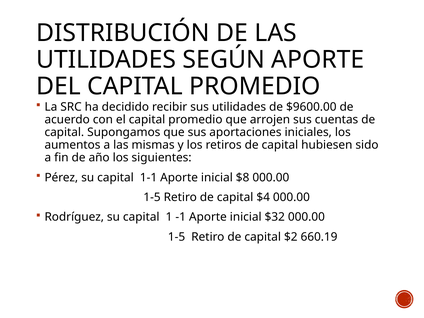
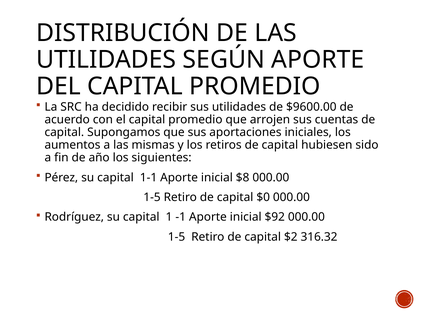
$4: $4 -> $0 (263, 197)
$32: $32 -> $92 (275, 217)
660.19: 660.19 -> 316.32 (319, 237)
